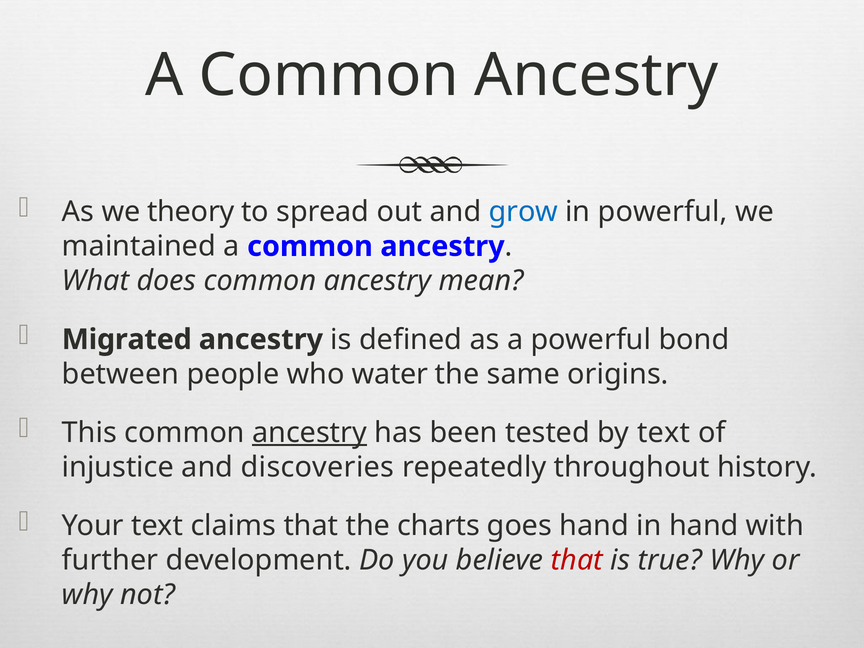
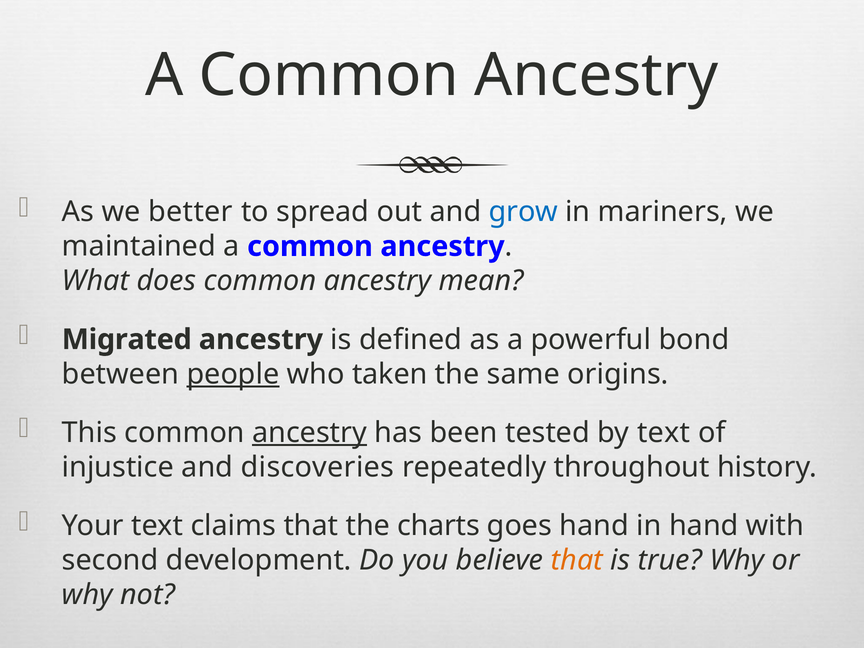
theory: theory -> better (191, 212)
in powerful: powerful -> mariners (663, 212)
people underline: none -> present (233, 374)
water: water -> taken (390, 374)
further: further -> second (110, 560)
that colour: red -> orange (577, 560)
